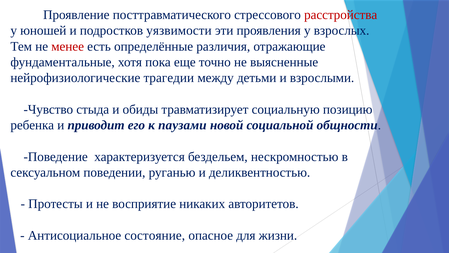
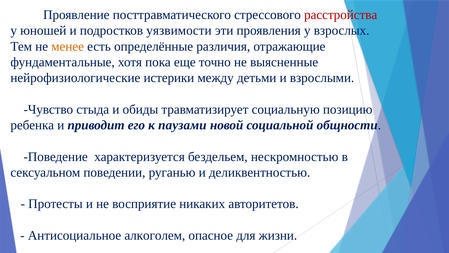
менее colour: red -> orange (68, 46)
трагедии: трагедии -> истерики (169, 78)
состояние: состояние -> алкоголем (155, 235)
